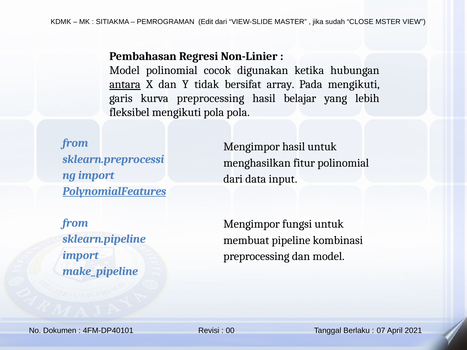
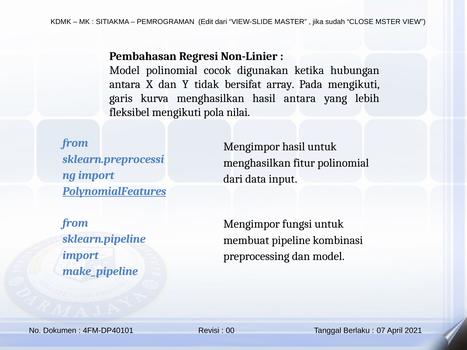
antara underline: present -> none (125, 85)
kurva preprocessing: preprocessing -> menghasilkan (211, 99)
hasil belajar: belajar -> antara (300, 99)
pola pola: pola -> nilai (238, 113)
